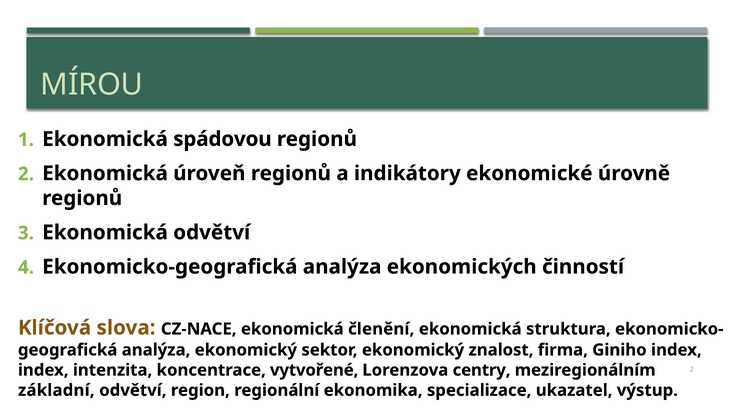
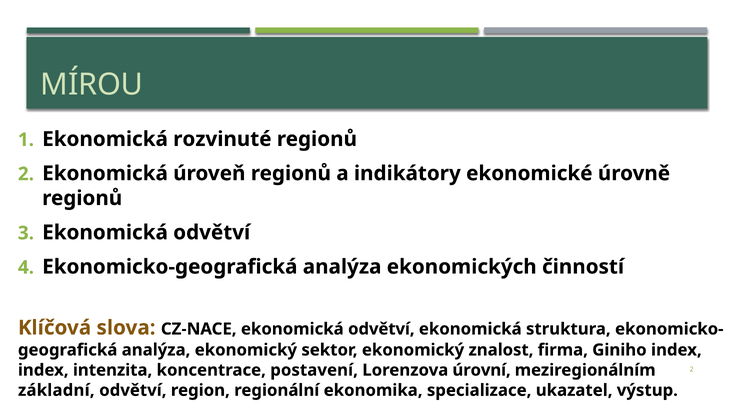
spádovou: spádovou -> rozvinuté (222, 139)
CZ-NACE ekonomická členění: členění -> odvětví (381, 329)
vytvořené: vytvořené -> postavení (314, 370)
centry: centry -> úrovní (482, 370)
